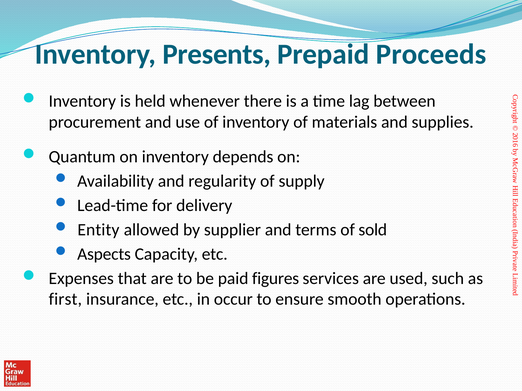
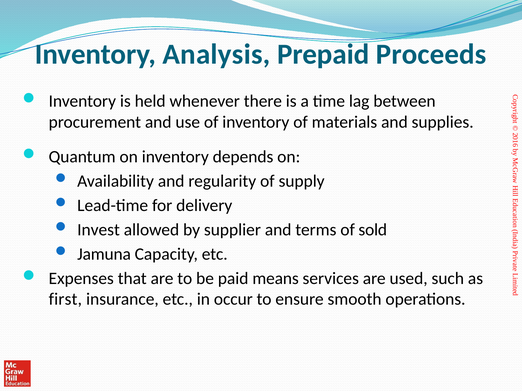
Presents: Presents -> Analysis (216, 54)
Entity: Entity -> Invest (99, 230)
Aspects: Aspects -> Jamuna (104, 254)
figures: figures -> means (276, 279)
